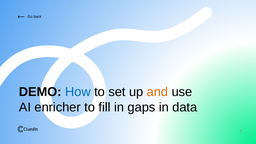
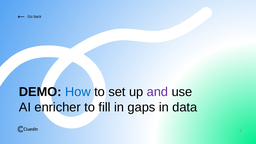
and colour: orange -> purple (157, 92)
